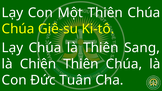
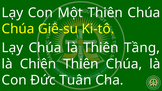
Sang: Sang -> Tầng (142, 48)
